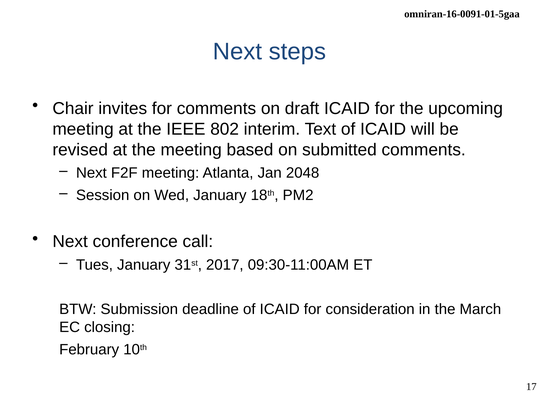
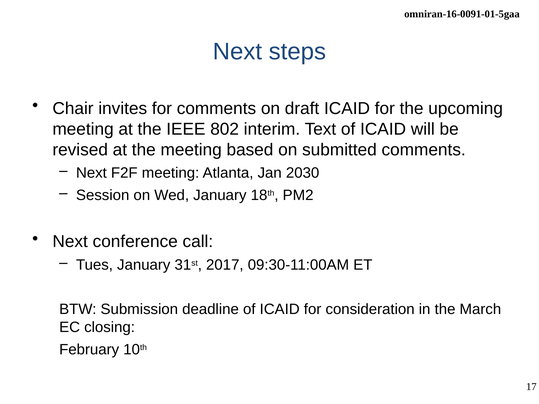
2048: 2048 -> 2030 (303, 173)
